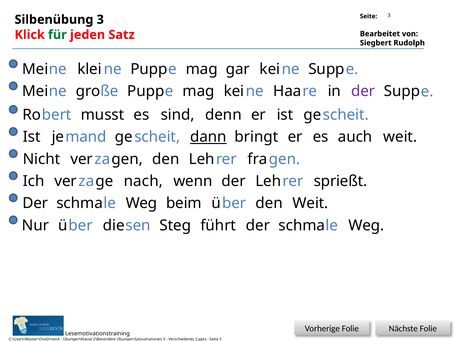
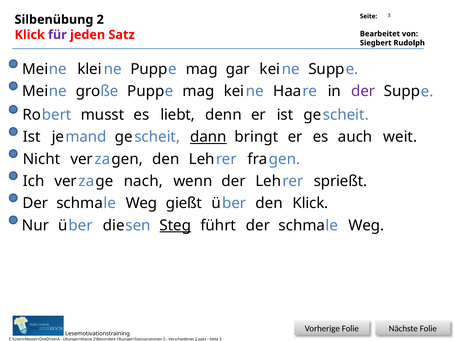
3: 3 -> 2 (100, 20)
für colour: green -> purple (57, 35)
sind: sind -> liebt (178, 115)
beim: beim -> gießt (184, 203)
den Weit: Weit -> Klick (310, 203)
Steg underline: none -> present (175, 225)
